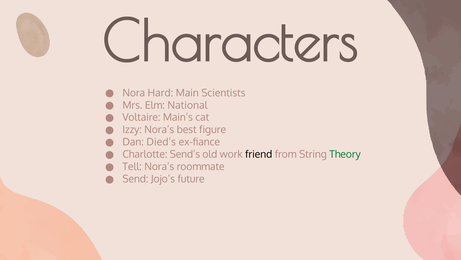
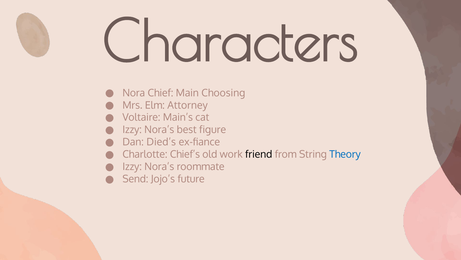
Hard: Hard -> Chief (160, 93)
Scientists: Scientists -> Choosing (223, 93)
National: National -> Attorney (188, 105)
Send’s: Send’s -> Chief’s (185, 154)
Theory colour: green -> blue (345, 154)
Tell: Tell -> Izzy (132, 166)
